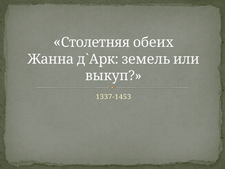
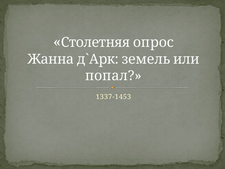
обеих: обеих -> опрос (153, 42)
выкуп: выкуп -> попал (113, 76)
